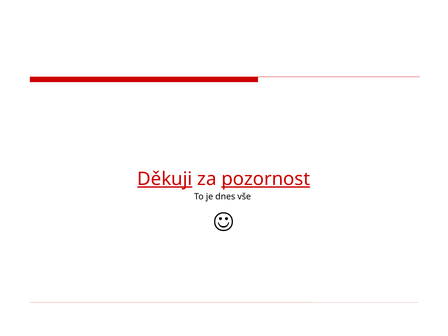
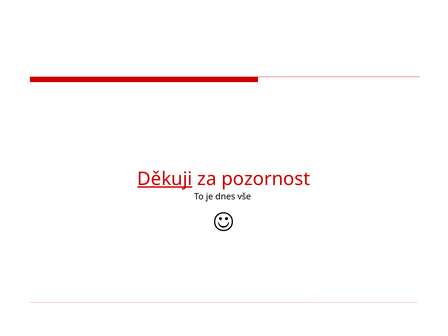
pozornost underline: present -> none (266, 179)
